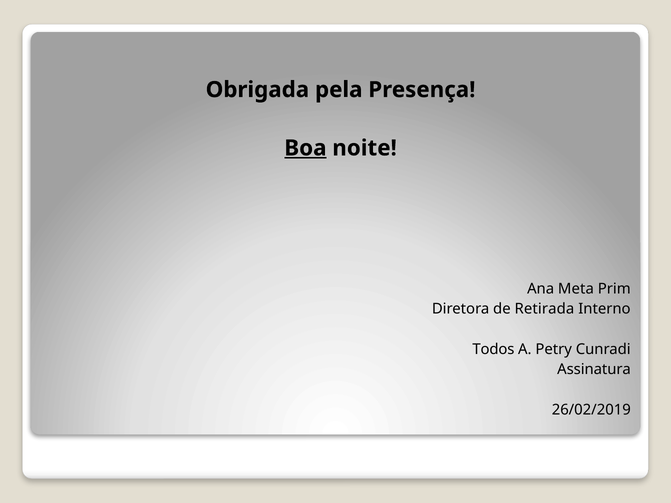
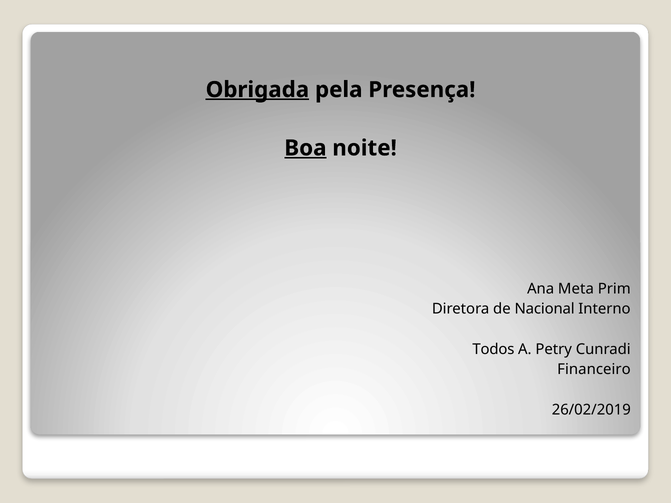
Obrigada underline: none -> present (257, 90)
Retirada: Retirada -> Nacional (545, 309)
Assinatura: Assinatura -> Financeiro (594, 370)
